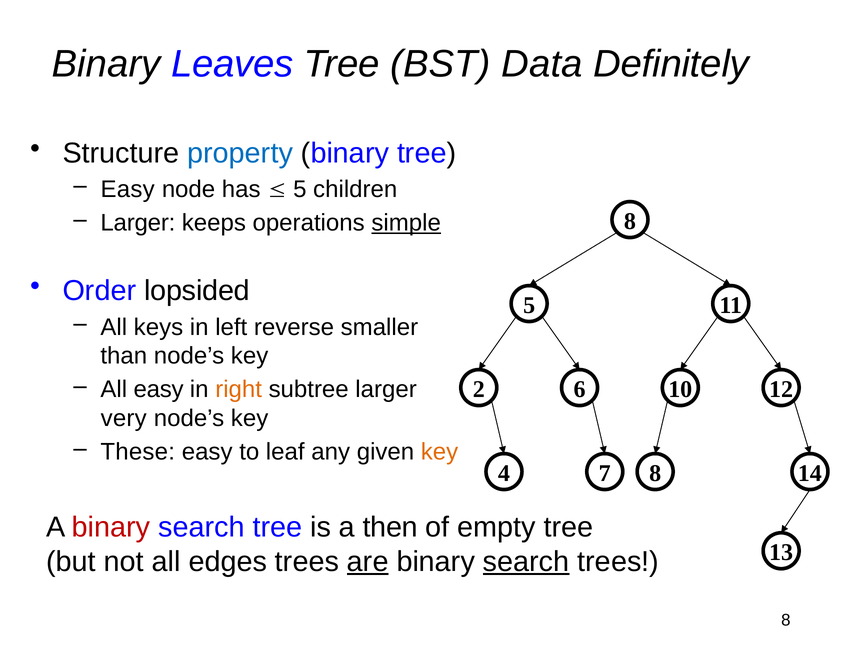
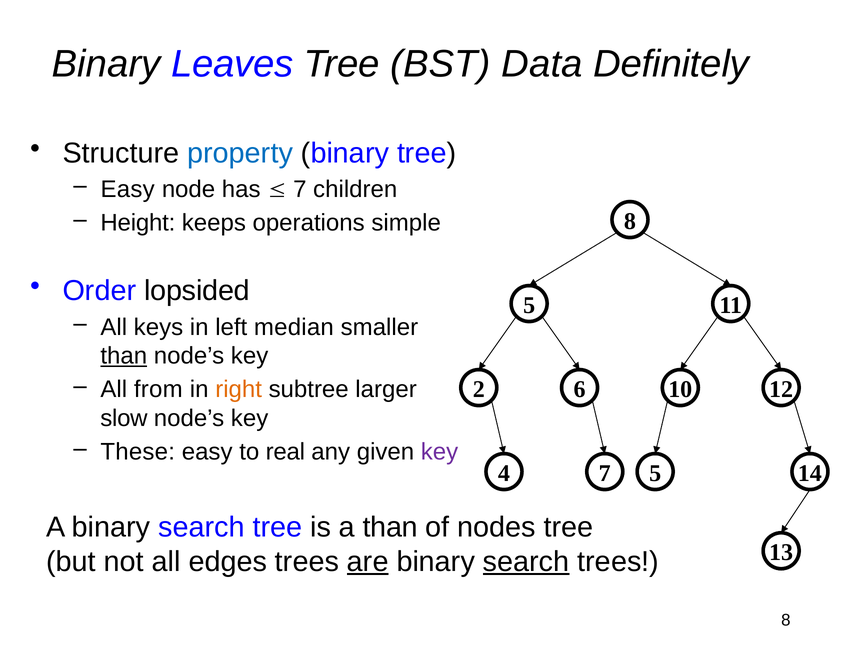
5: 5 -> 7 (300, 189)
Larger: Larger -> Height (138, 223)
simple underline: present -> none (406, 223)
reverse: reverse -> median (294, 327)
than underline: none -> present (124, 356)
All easy: easy -> from (158, 390)
very: very -> slow (124, 418)
leaf: leaf -> real (285, 452)
key colour: orange -> purple (440, 452)
7 8: 8 -> 5 (655, 473)
binary colour: red -> black (111, 527)
a then: then -> than (390, 527)
empty: empty -> nodes (496, 527)
